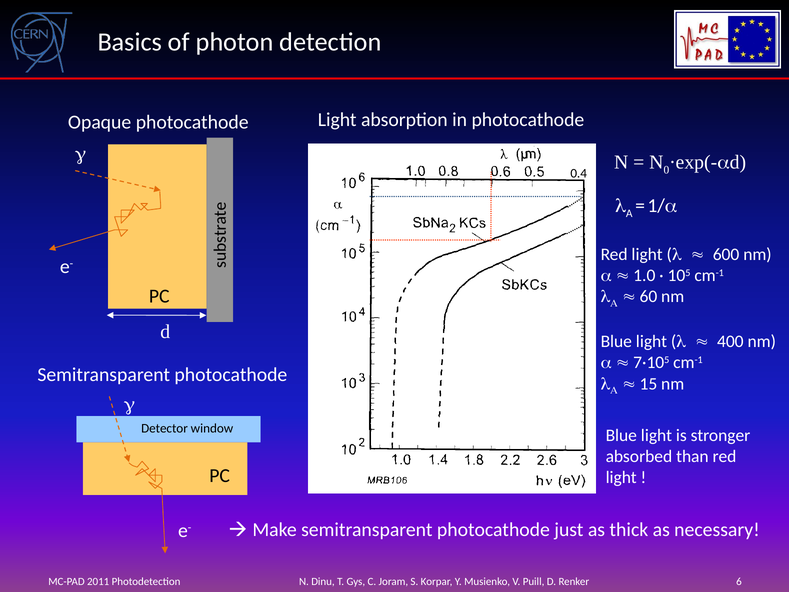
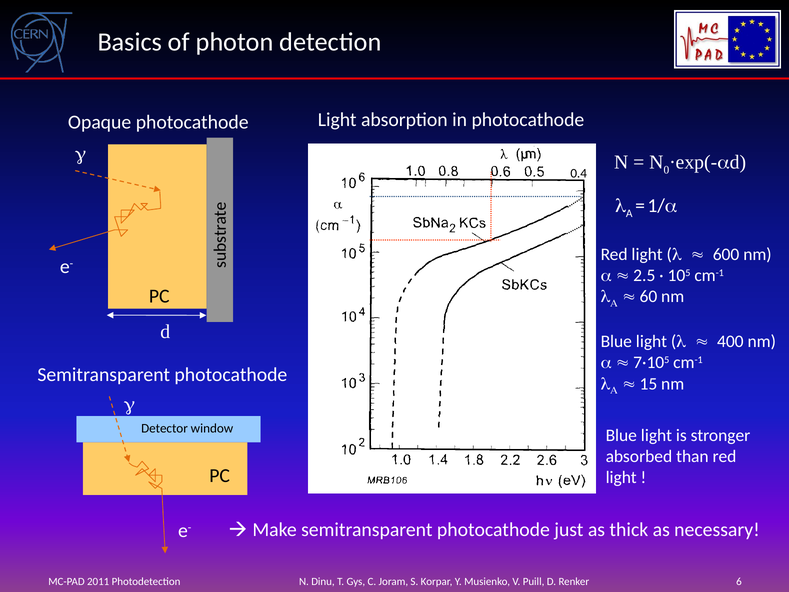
1.0: 1.0 -> 2.5 (644, 276)
